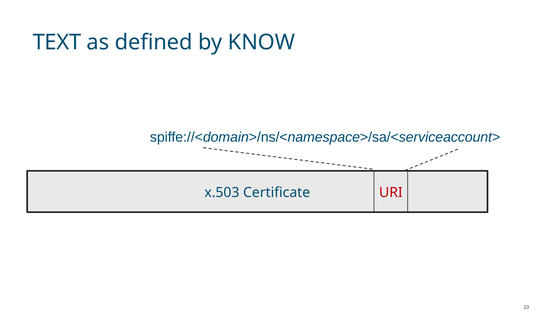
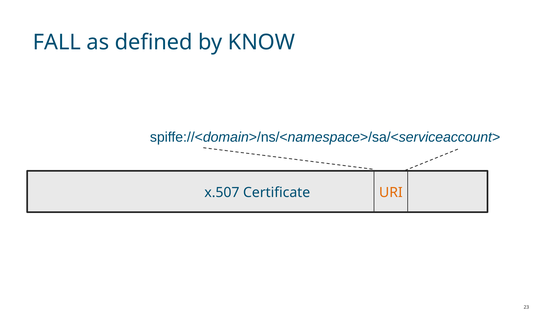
TEXT: TEXT -> FALL (57, 42)
x.503: x.503 -> x.507 (222, 192)
URI colour: red -> orange (391, 192)
